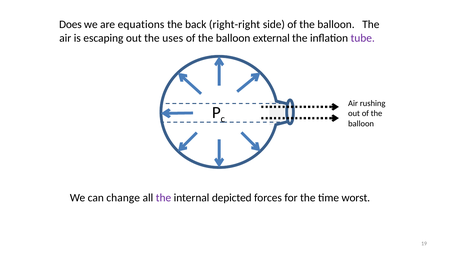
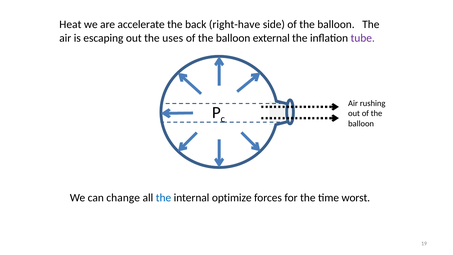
Does: Does -> Heat (70, 24)
equations: equations -> accelerate (141, 24)
right-right: right-right -> right-have (235, 24)
the colour: purple -> blue (163, 197)
depicted: depicted -> optimize (232, 197)
